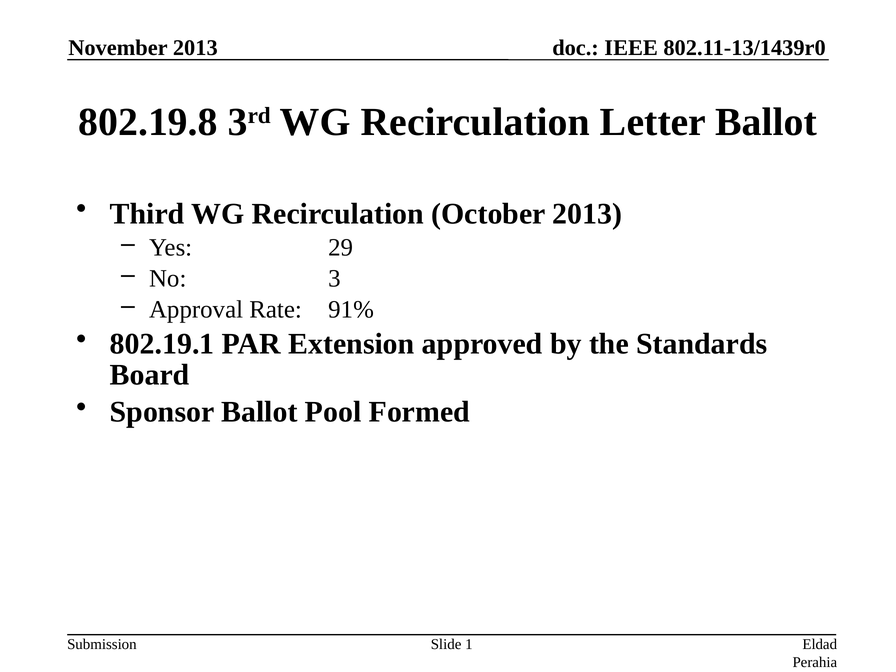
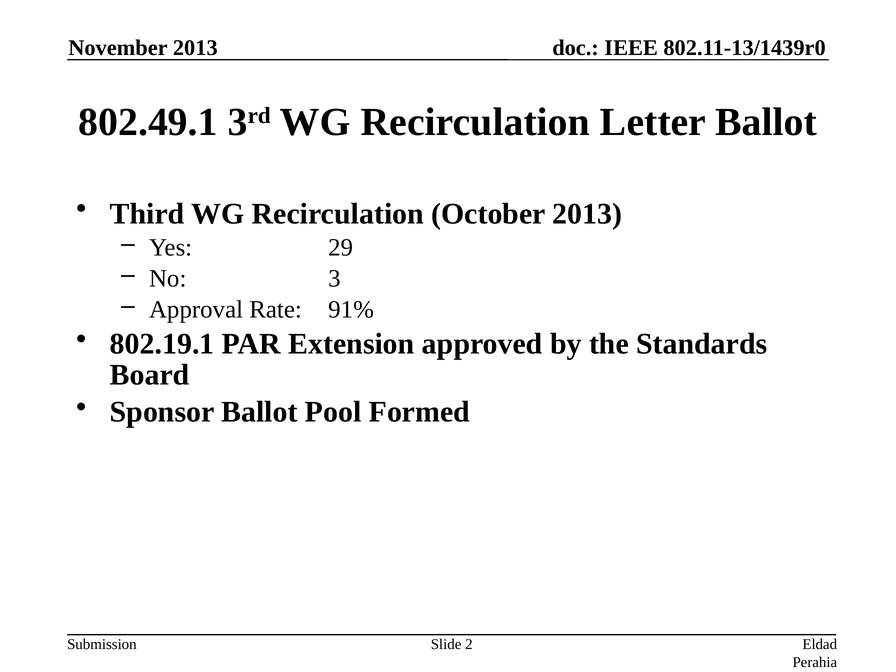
802.19.8: 802.19.8 -> 802.49.1 (148, 122)
1: 1 -> 2 (469, 644)
